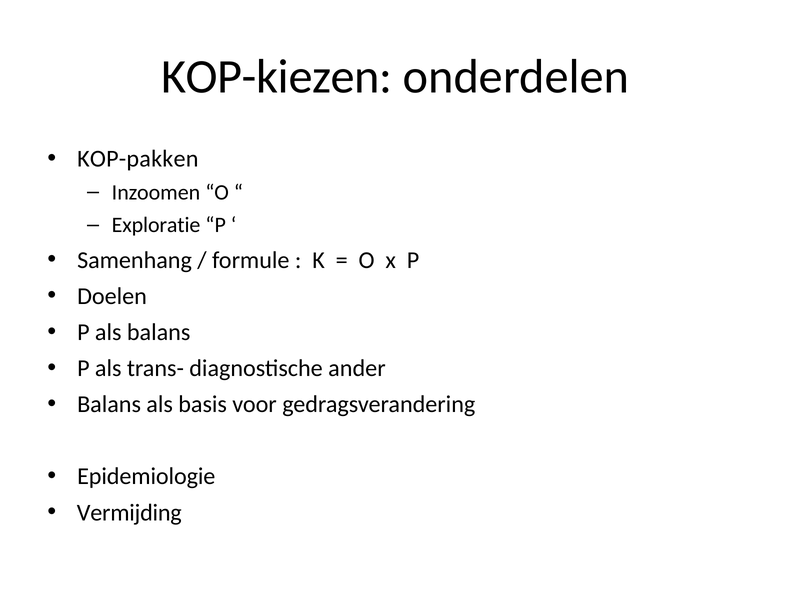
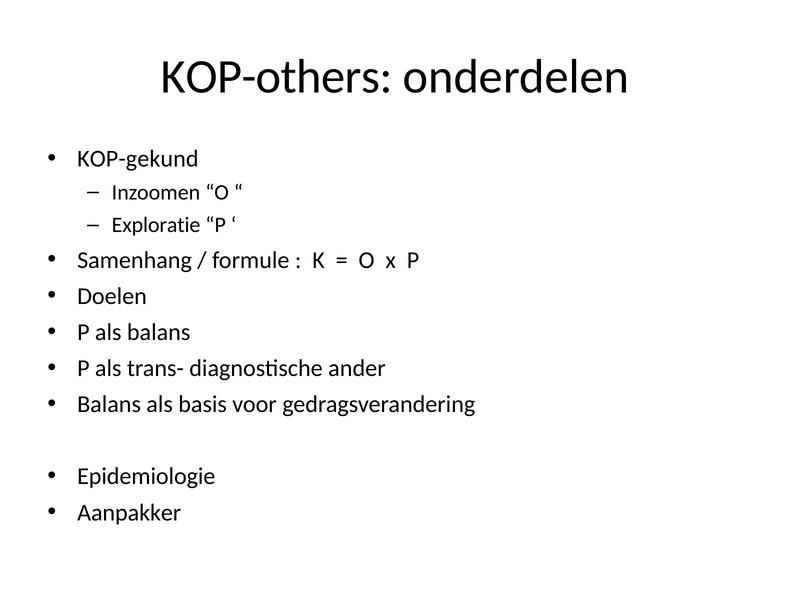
KOP-kiezen: KOP-kiezen -> KOP-others (277, 77)
KOP-pakken: KOP-pakken -> KOP-gekund (138, 159)
Vermijding: Vermijding -> Aanpakker (129, 512)
